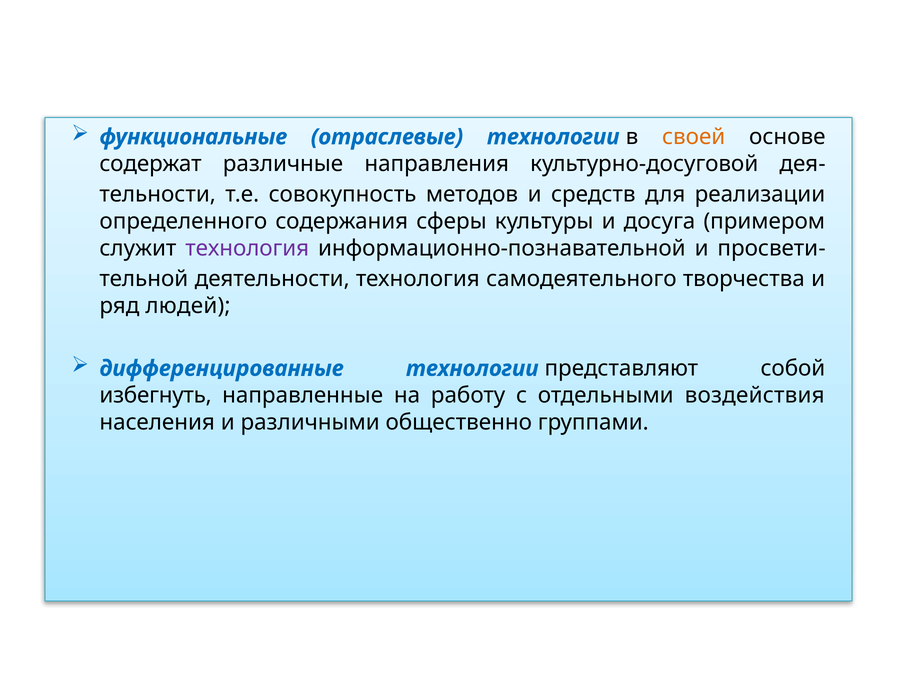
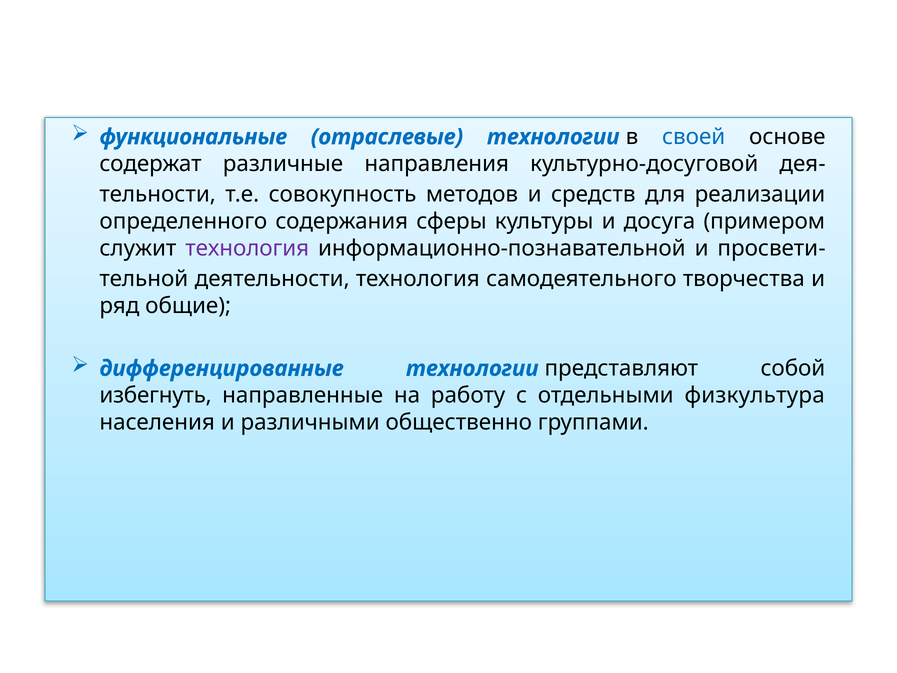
своей colour: orange -> blue (694, 137)
людей: людей -> общие (188, 306)
воздействия: воздействия -> физкультура (755, 395)
